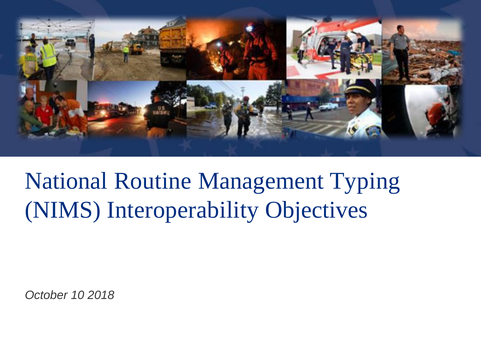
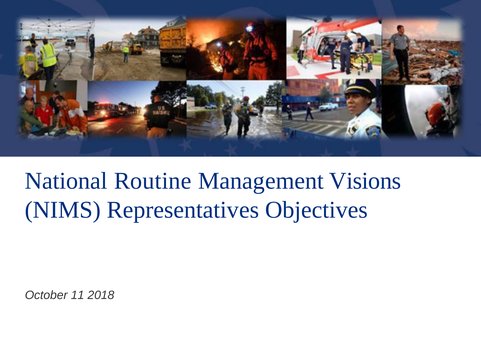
Typing: Typing -> Visions (365, 181)
Interoperability: Interoperability -> Representatives (183, 210)
10: 10 -> 11 (78, 295)
